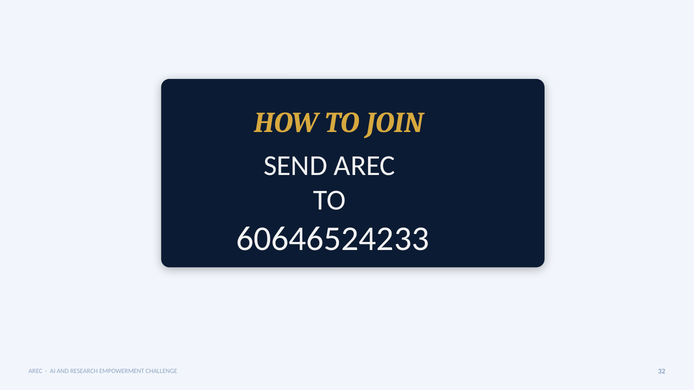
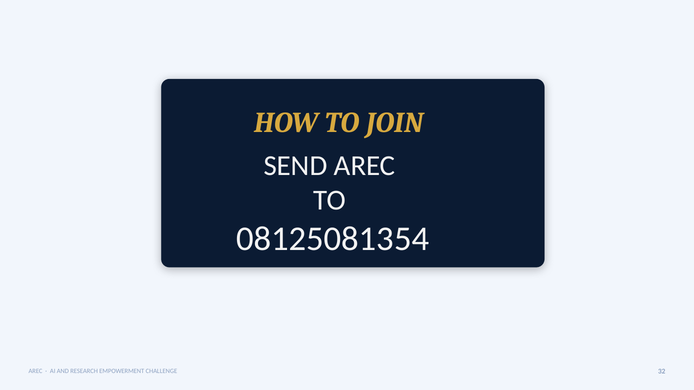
60646524233: 60646524233 -> 08125081354 (333, 239)
